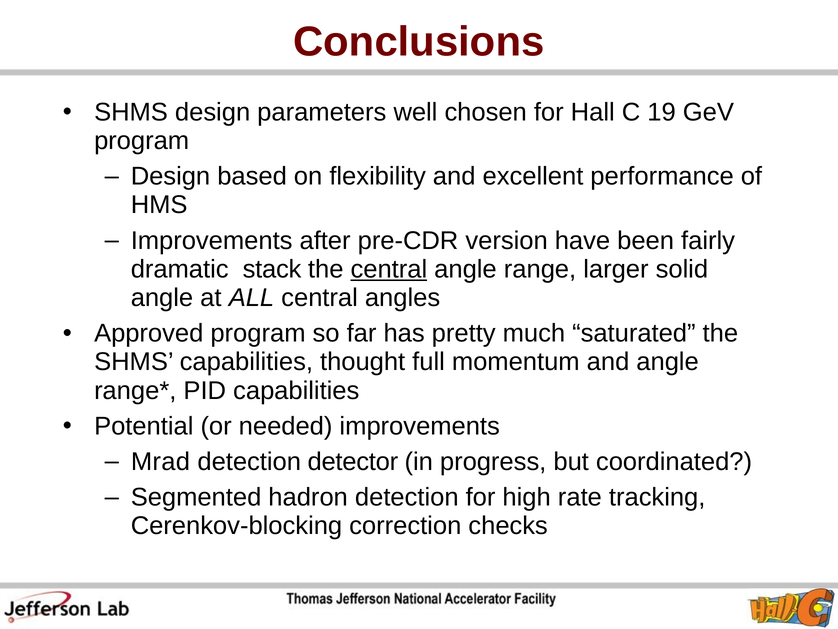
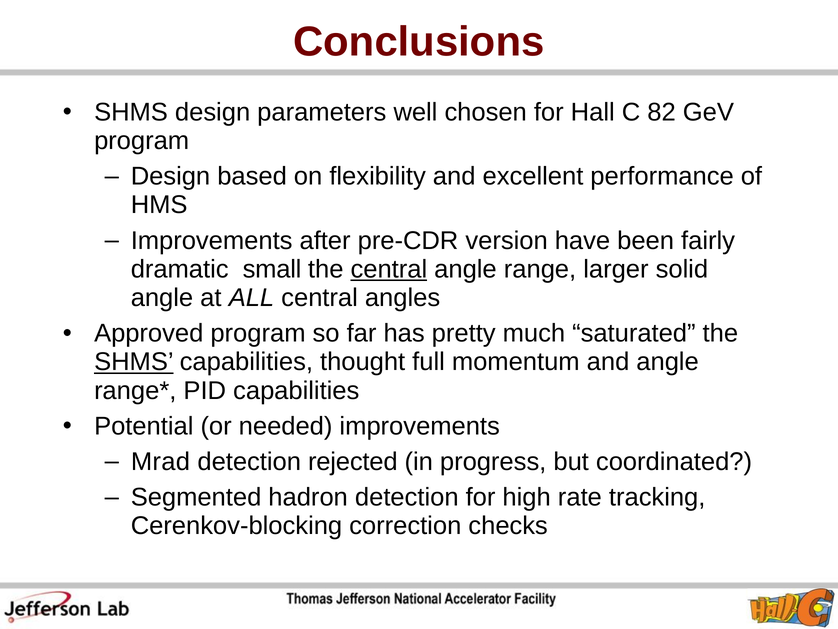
19: 19 -> 82 (662, 112)
stack: stack -> small (272, 269)
SHMS underline: none -> present (134, 362)
detector: detector -> rejected (353, 461)
